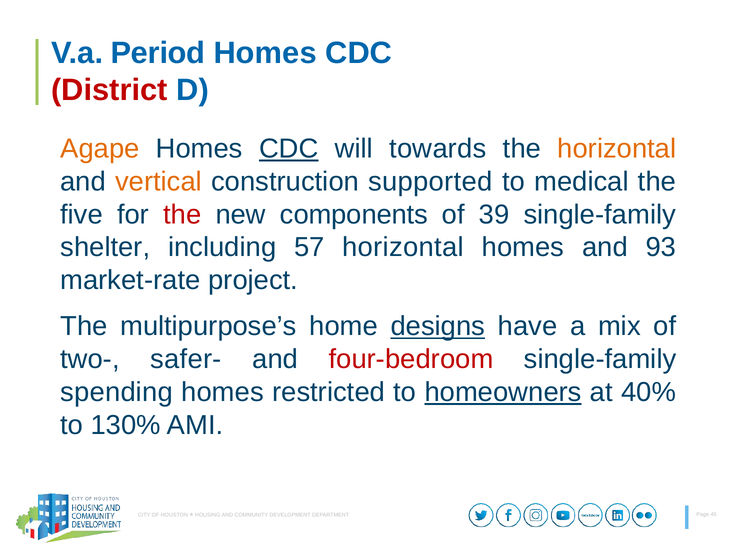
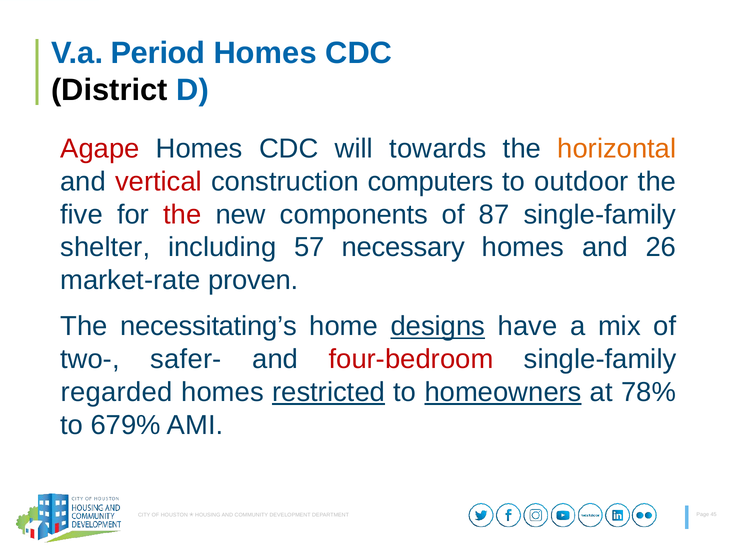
District colour: red -> black (109, 90)
Agape colour: orange -> red (100, 149)
CDC underline: present -> none (289, 149)
vertical colour: orange -> red (159, 182)
supported: supported -> computers (431, 182)
medical: medical -> outdoor (581, 182)
39: 39 -> 87 (494, 215)
57 horizontal: horizontal -> necessary (403, 247)
93: 93 -> 26 (661, 247)
project: project -> proven (253, 280)
multipurpose’s: multipurpose’s -> necessitating’s (209, 326)
spending: spending -> regarded (117, 392)
restricted underline: none -> present (329, 392)
40%: 40% -> 78% (649, 392)
130%: 130% -> 679% (126, 425)
